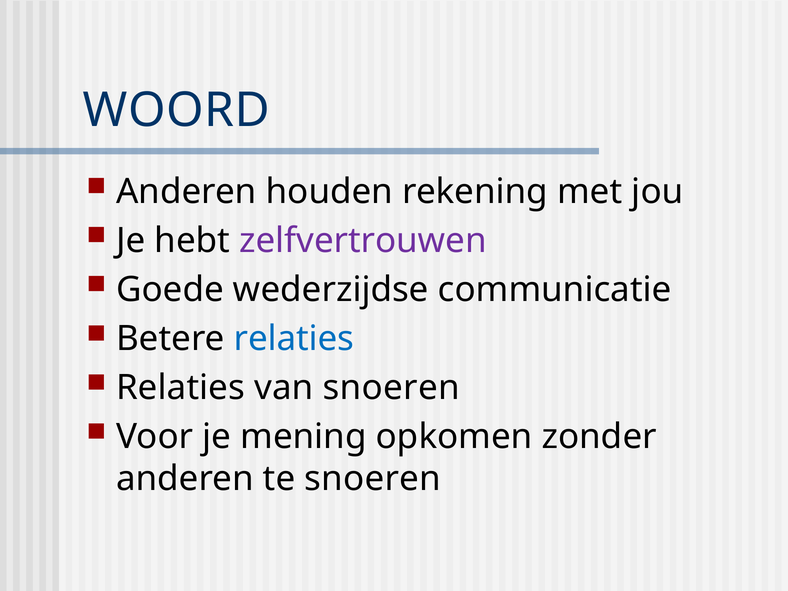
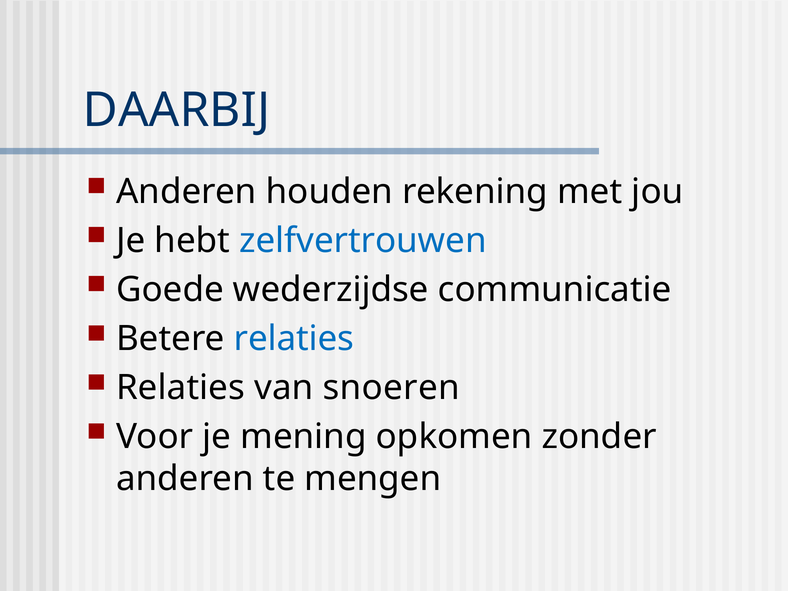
WOORD: WOORD -> DAARBIJ (177, 110)
zelfvertrouwen colour: purple -> blue (363, 241)
te snoeren: snoeren -> mengen (373, 479)
